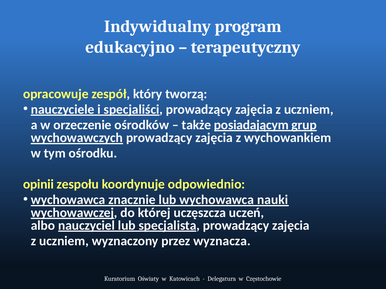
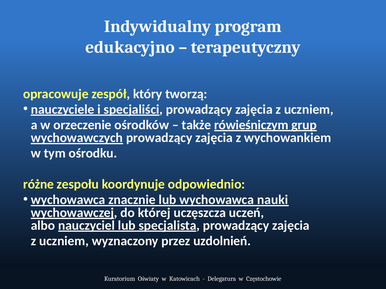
posiadającym: posiadającym -> rówieśniczym (251, 125)
opinii: opinii -> różne (38, 185)
wyznacza: wyznacza -> uzdolnień (222, 241)
